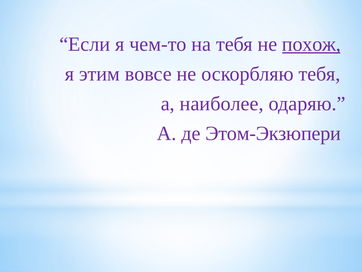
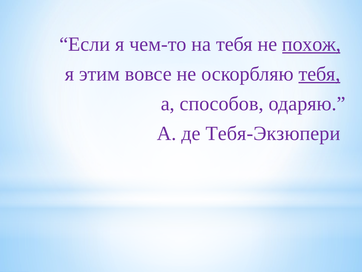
тебя underline: none -> present (319, 74)
наиболее: наиболее -> способов (222, 104)
Этом-Экзюпери: Этом-Экзюпери -> Тебя-Экзюпери (273, 133)
